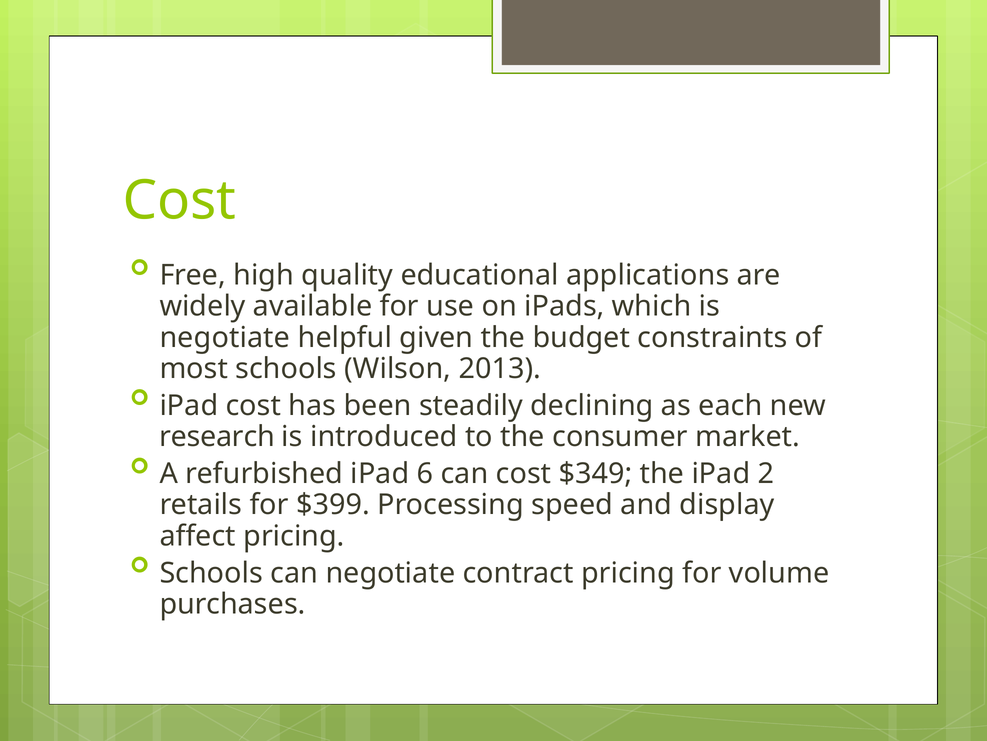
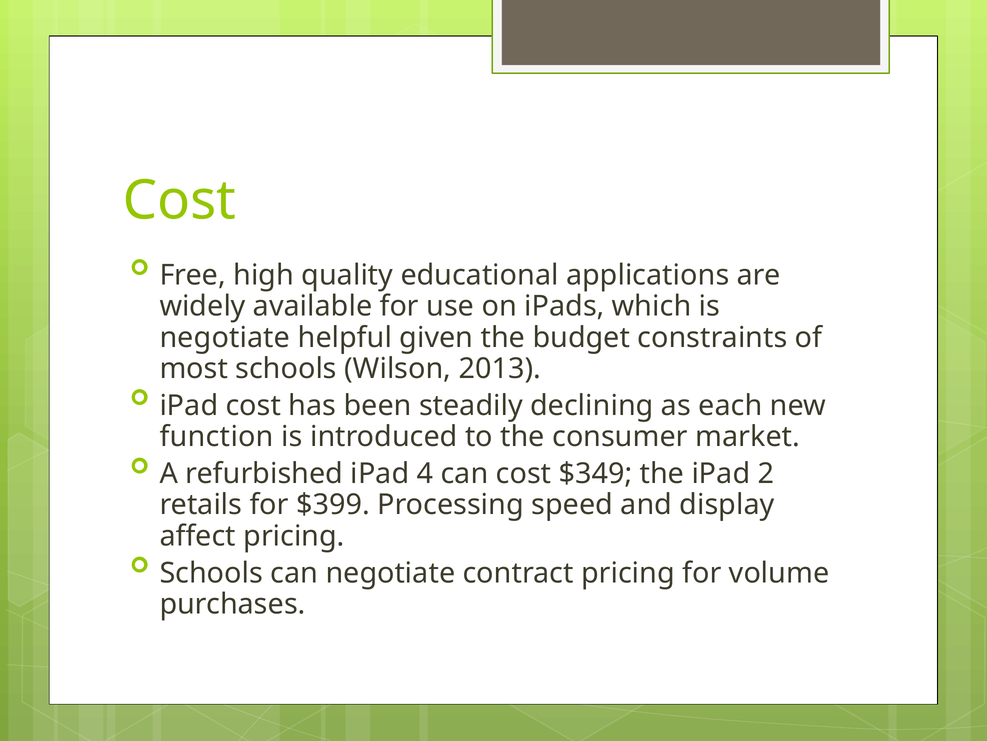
research: research -> function (217, 436)
6: 6 -> 4 (425, 473)
